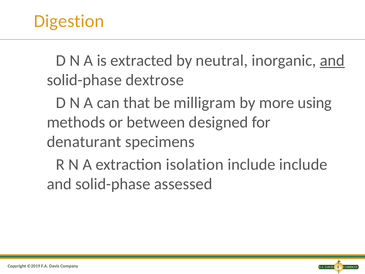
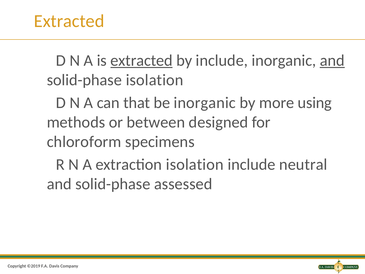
Digestion: Digestion -> Extracted (69, 21)
extracted underline: none -> present (142, 60)
by neutral: neutral -> include (222, 60)
solid-phase dextrose: dextrose -> isolation (155, 80)
be milligram: milligram -> inorganic (205, 103)
denaturant: denaturant -> chloroform (84, 142)
include include: include -> neutral (303, 164)
